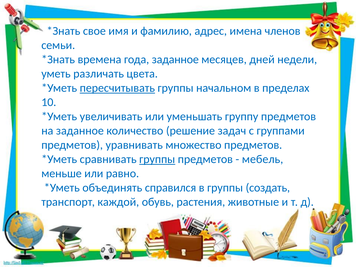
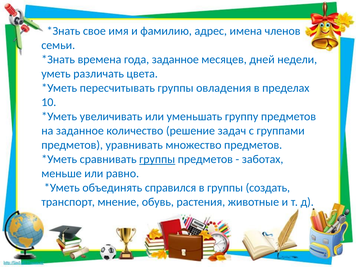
пересчитывать underline: present -> none (117, 88)
начальном: начальном -> овладения (224, 88)
мебель: мебель -> заботах (263, 159)
каждой: каждой -> мнение (118, 202)
